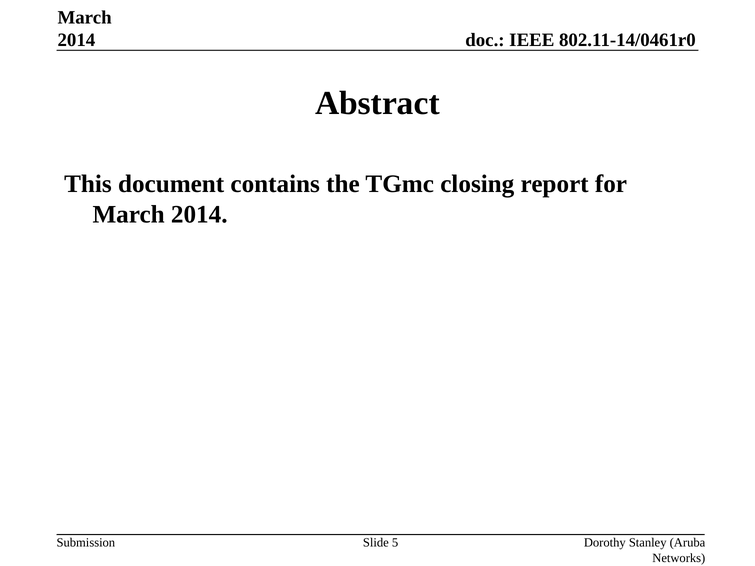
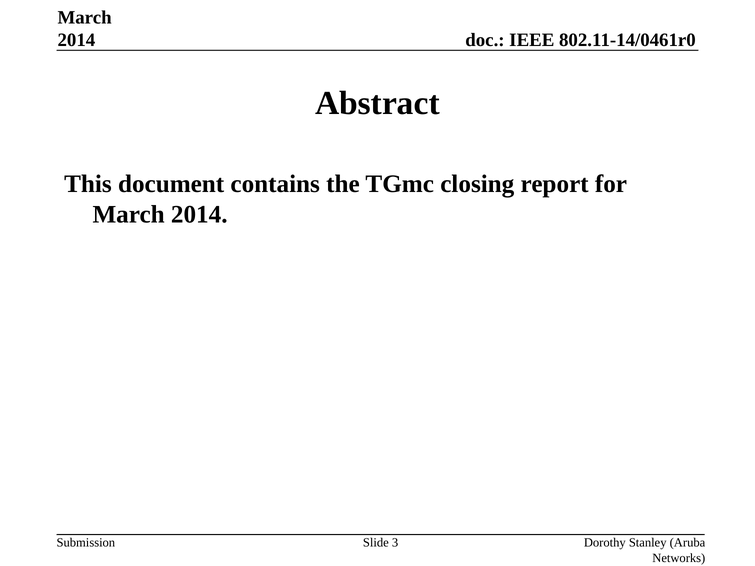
5: 5 -> 3 (395, 543)
